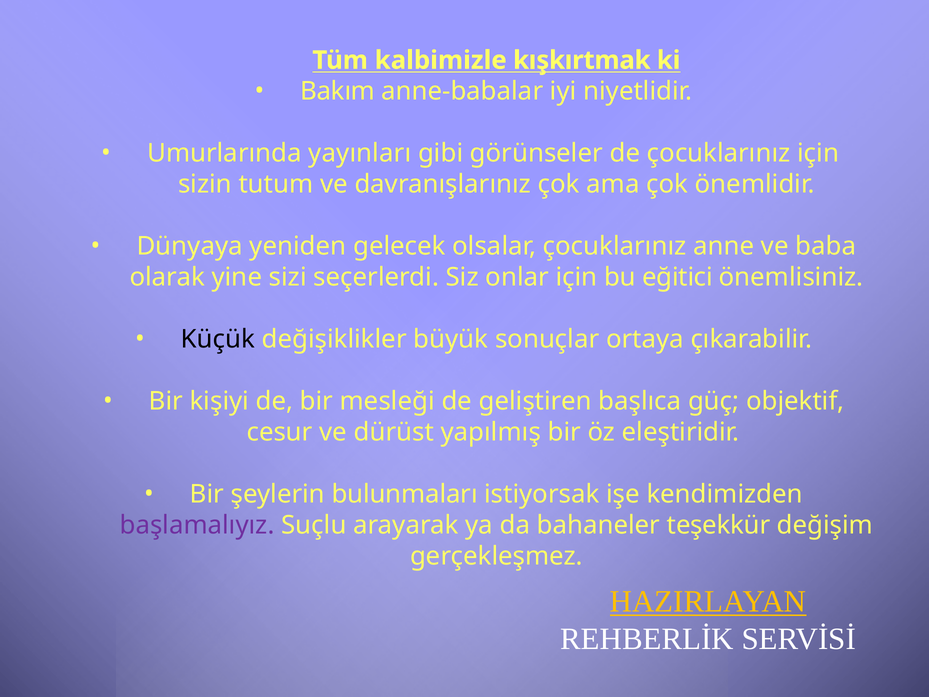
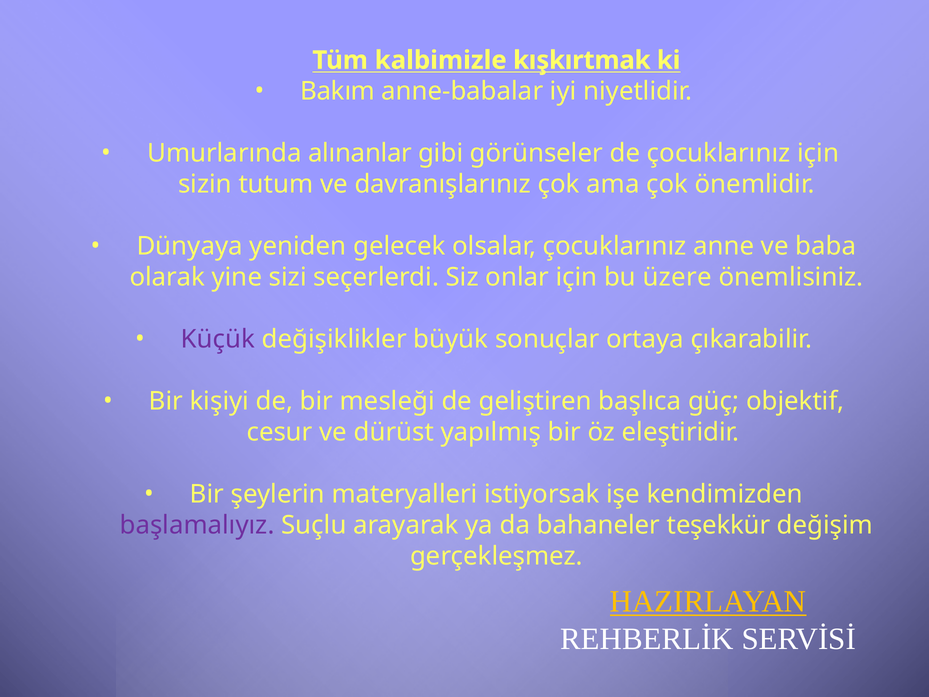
yayınları: yayınları -> alınanlar (360, 153)
eğitici: eğitici -> üzere (677, 277)
Küçük colour: black -> purple (218, 339)
bulunmaları: bulunmaları -> materyalleri (405, 494)
